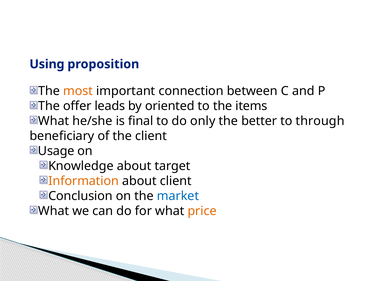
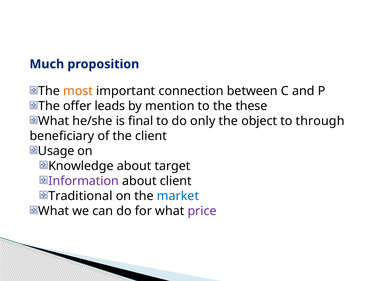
Using: Using -> Much (47, 64)
oriented: oriented -> mention (170, 106)
items: items -> these (251, 106)
better: better -> object (259, 121)
Information colour: orange -> purple (84, 181)
Conclusion: Conclusion -> Traditional (80, 196)
price colour: orange -> purple (202, 211)
